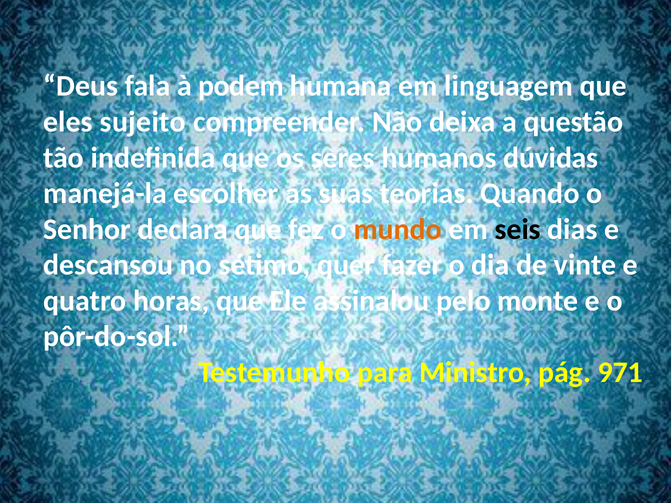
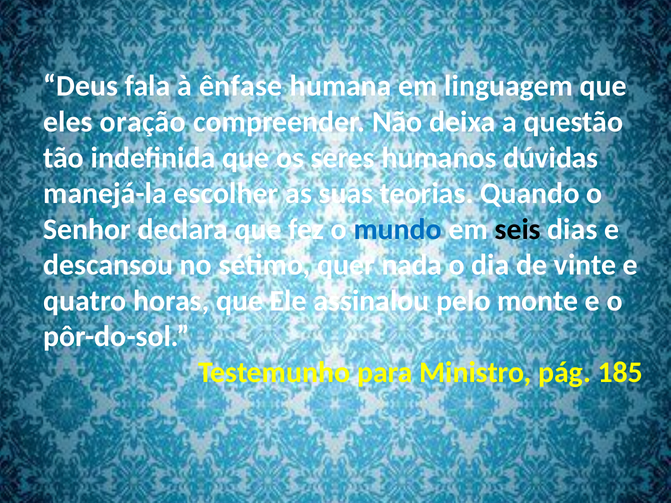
podem: podem -> ênfase (241, 86)
sujeito: sujeito -> oração (143, 122)
mundo colour: orange -> blue (398, 229)
fazer: fazer -> nada (412, 265)
971: 971 -> 185 (620, 373)
